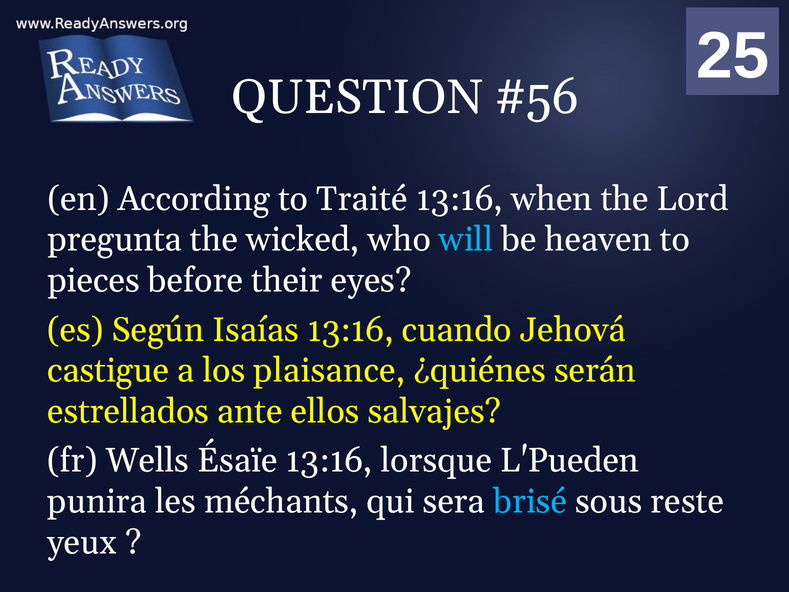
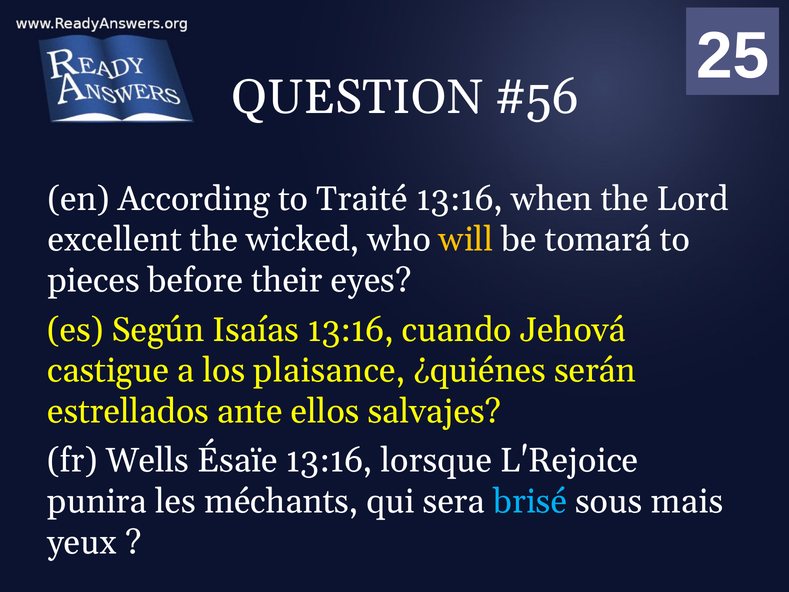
pregunta: pregunta -> excellent (115, 240)
will colour: light blue -> yellow (466, 240)
heaven: heaven -> tomará (599, 240)
L'Pueden: L'Pueden -> L'Rejoice (569, 461)
reste: reste -> mais (687, 501)
